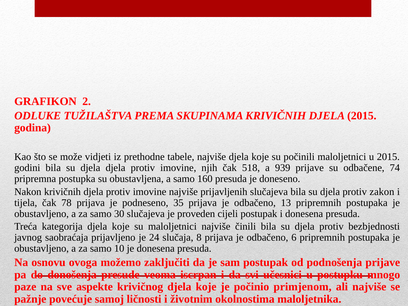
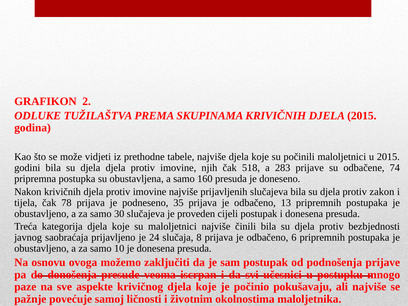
939: 939 -> 283 (283, 168)
primjenom: primjenom -> pokušavaju (303, 287)
